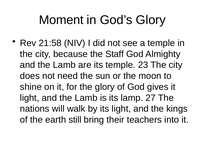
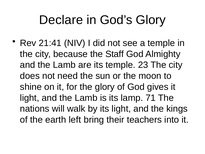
Moment: Moment -> Declare (61, 20)
21:58: 21:58 -> 21:41 (50, 43)
27: 27 -> 71 (151, 98)
still: still -> left (75, 120)
